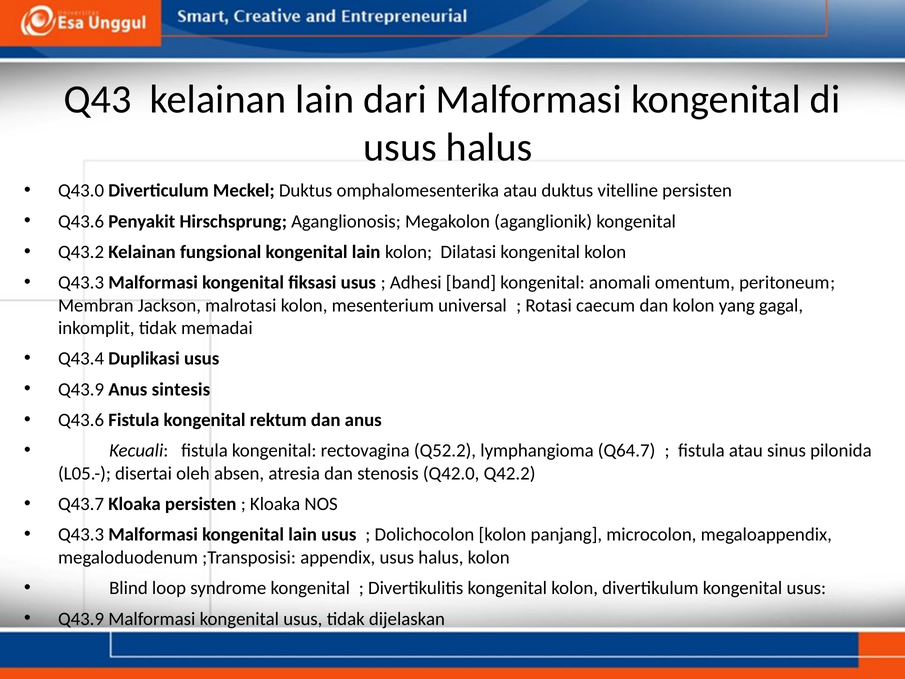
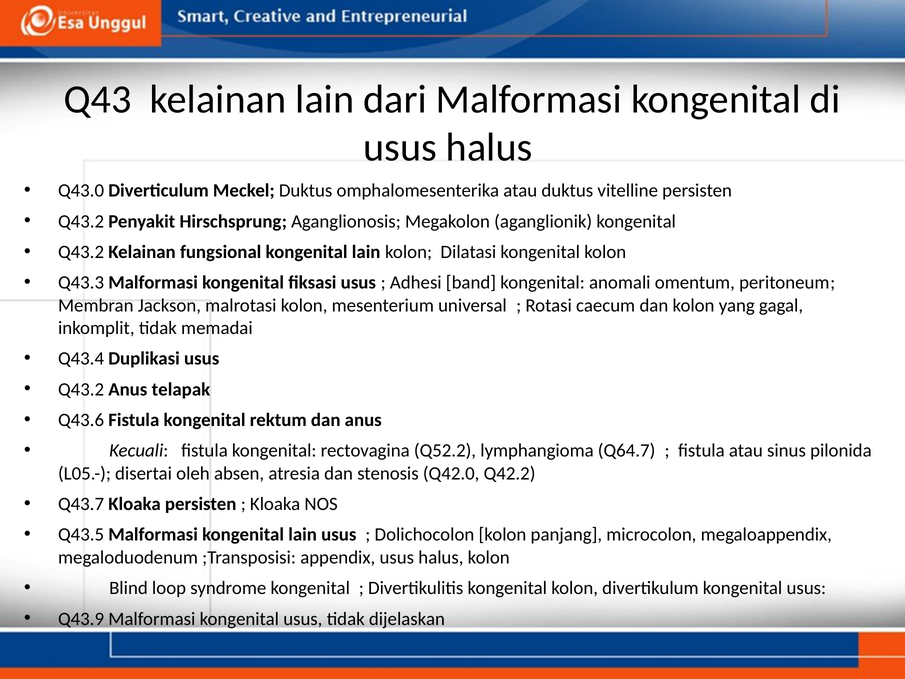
Q43.6: Q43.6 -> Q43.2 (81, 221)
Q43.9: Q43.9 -> Q43.2 (81, 389)
sintesis: sintesis -> telapak (181, 389)
Q43.3: Q43.3 -> Q43.5 (81, 535)
